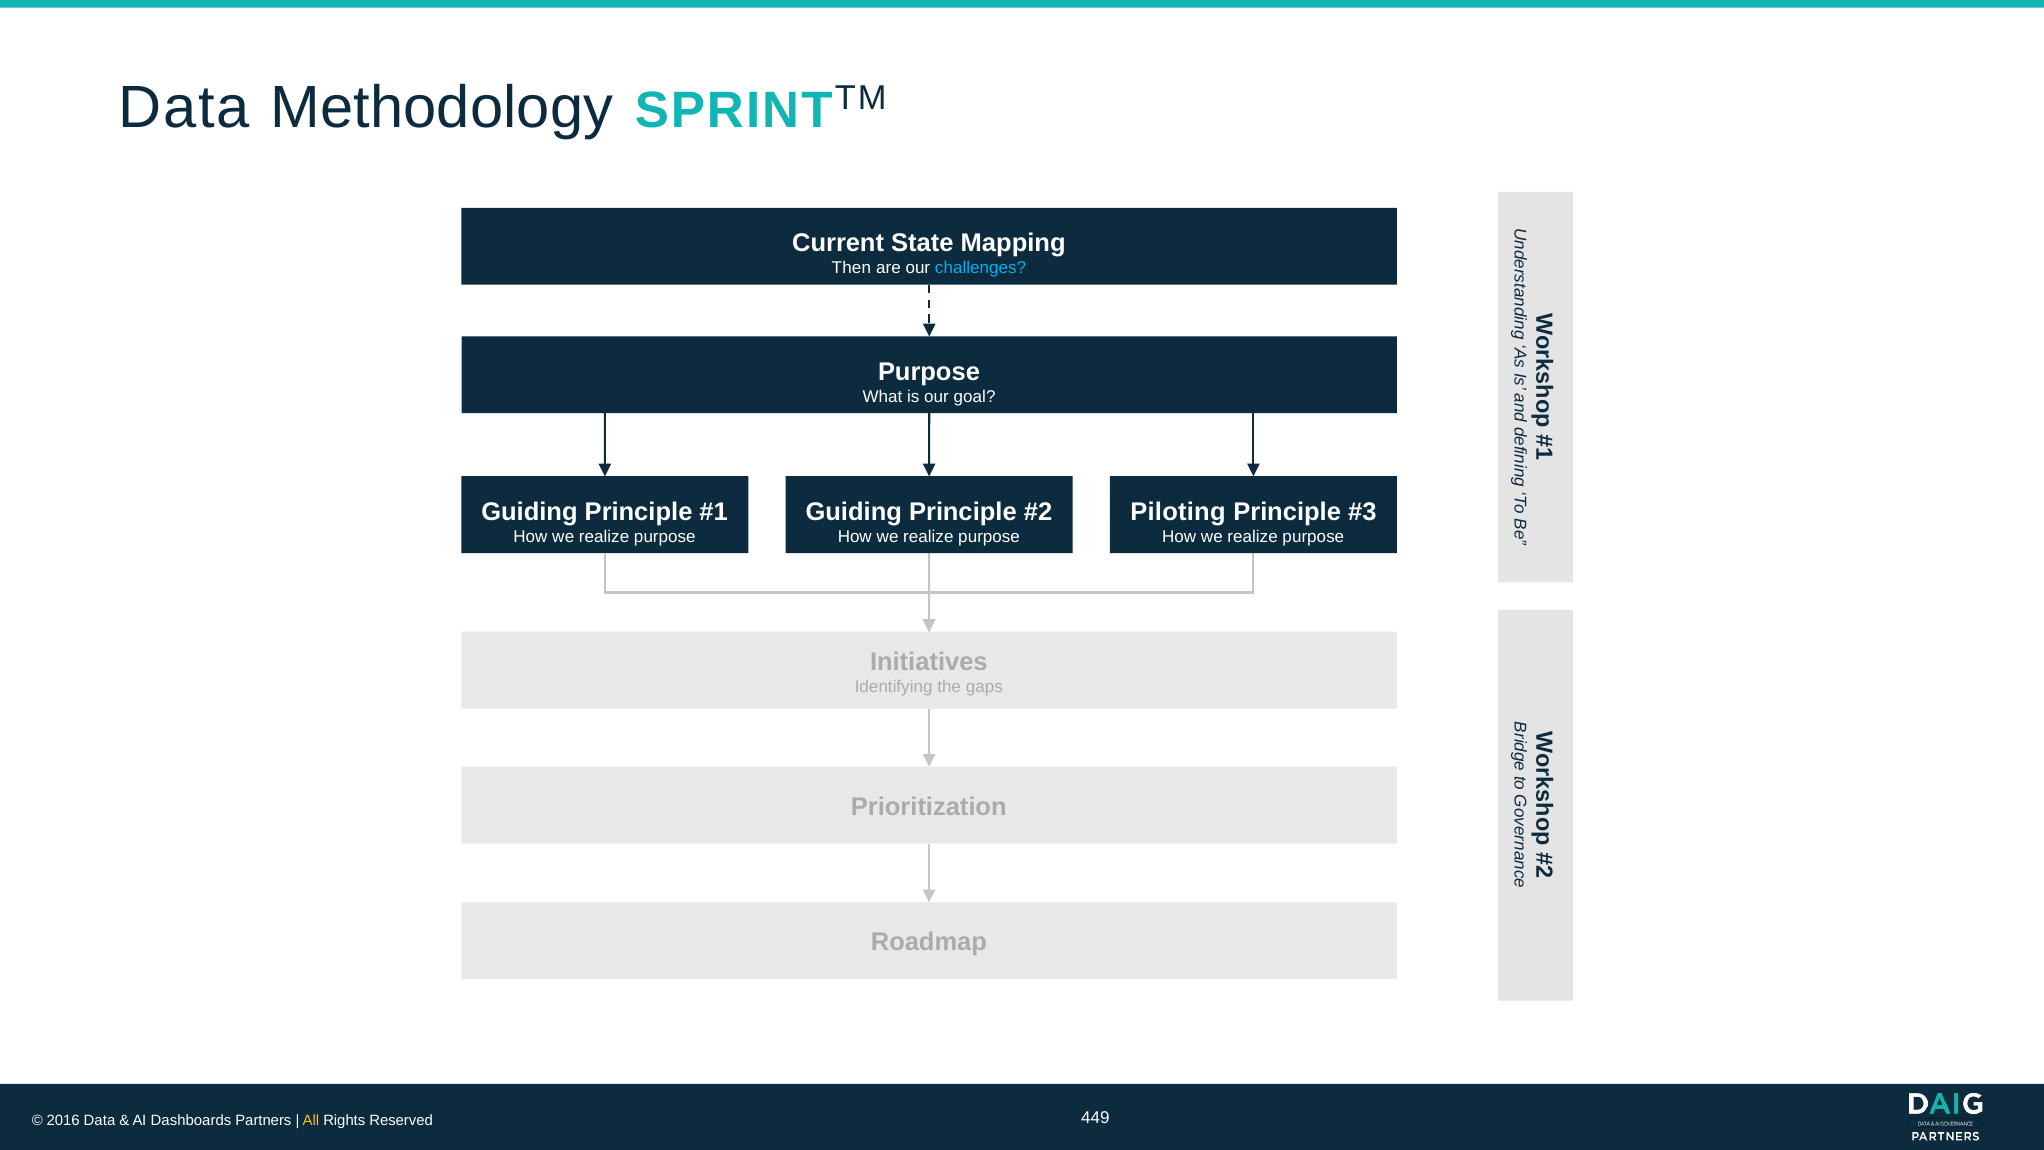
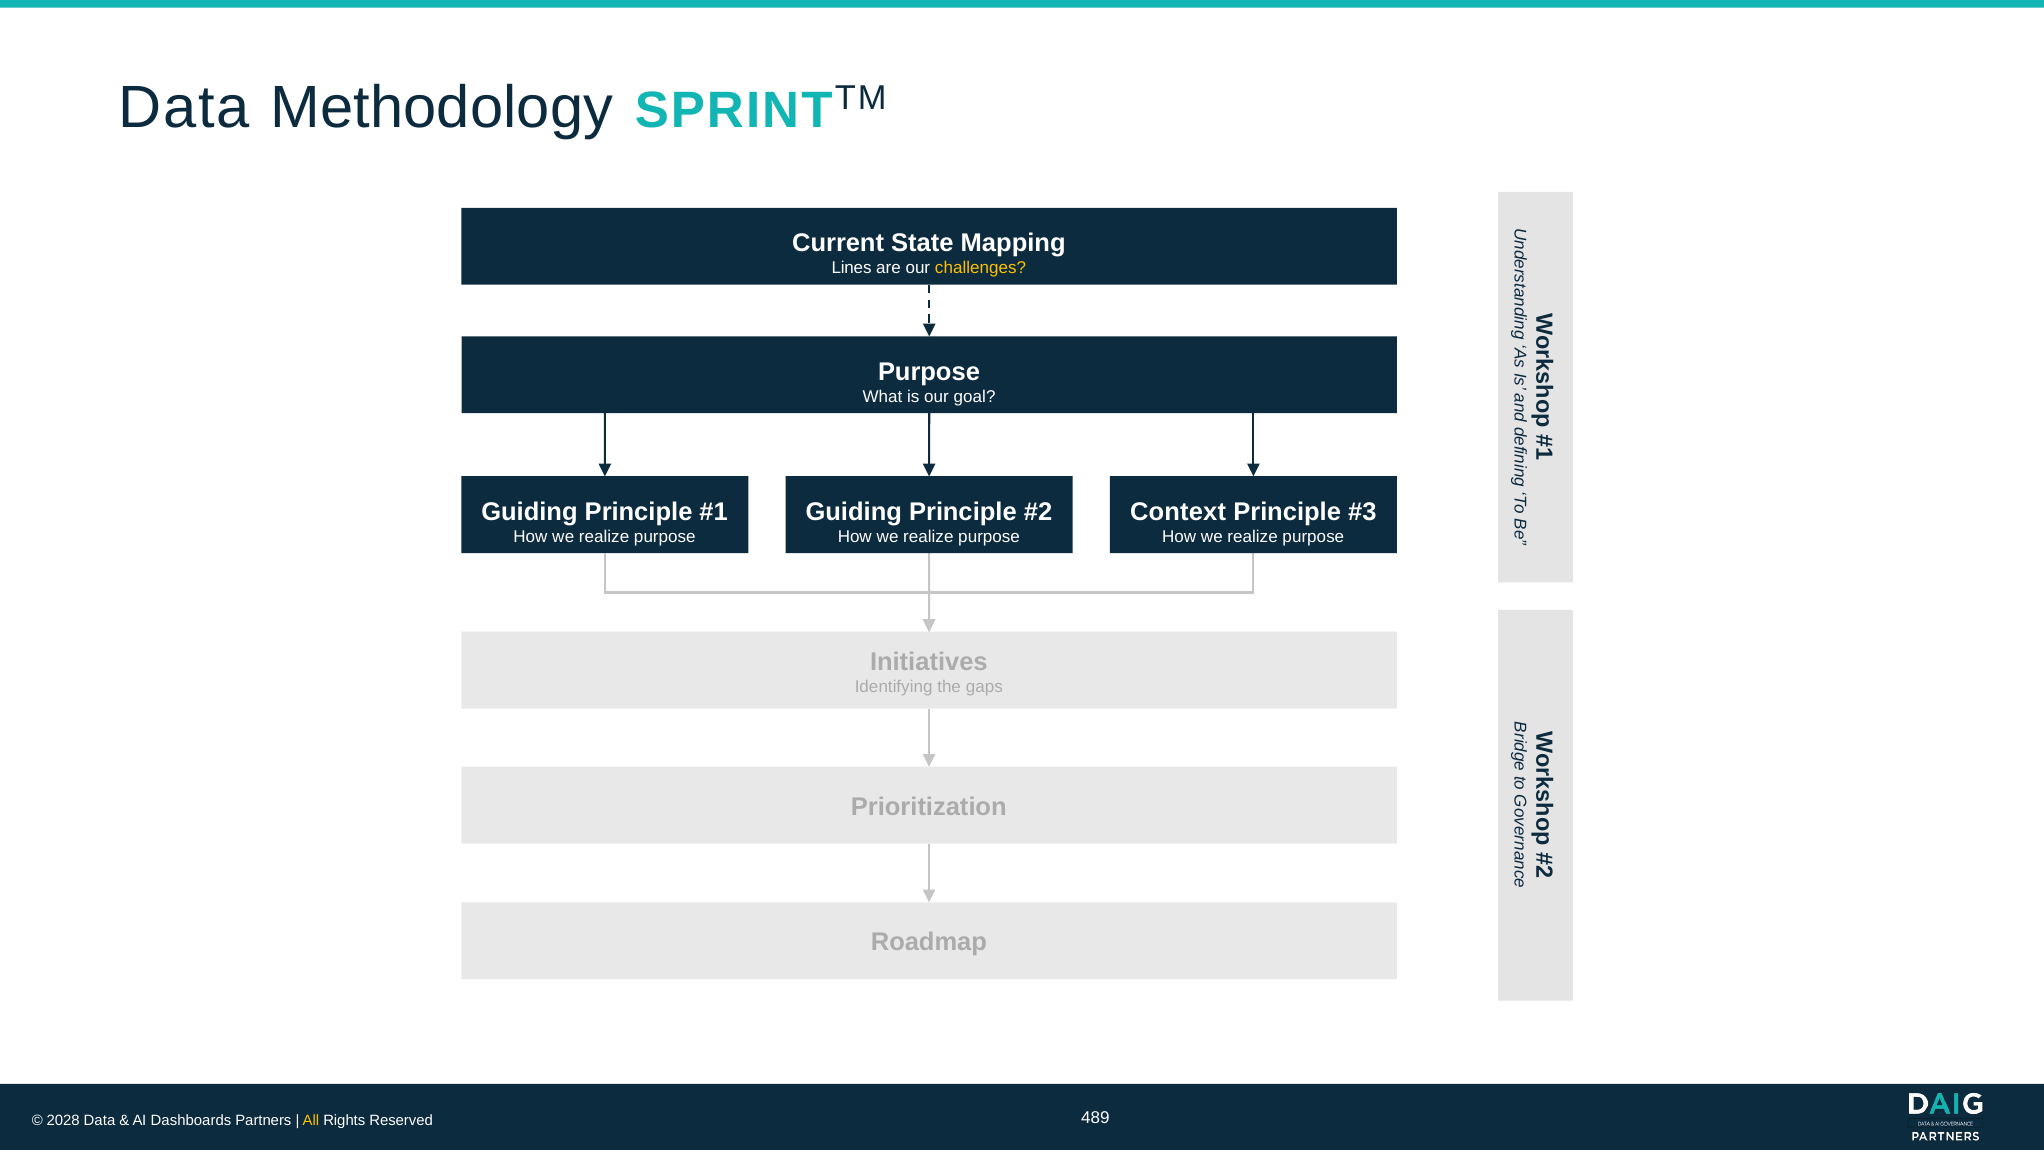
Then: Then -> Lines (852, 268)
challenges colour: light blue -> yellow (981, 268)
Piloting: Piloting -> Context (1178, 512)
2016: 2016 -> 2028 (63, 1120)
449: 449 -> 489 (1095, 1118)
